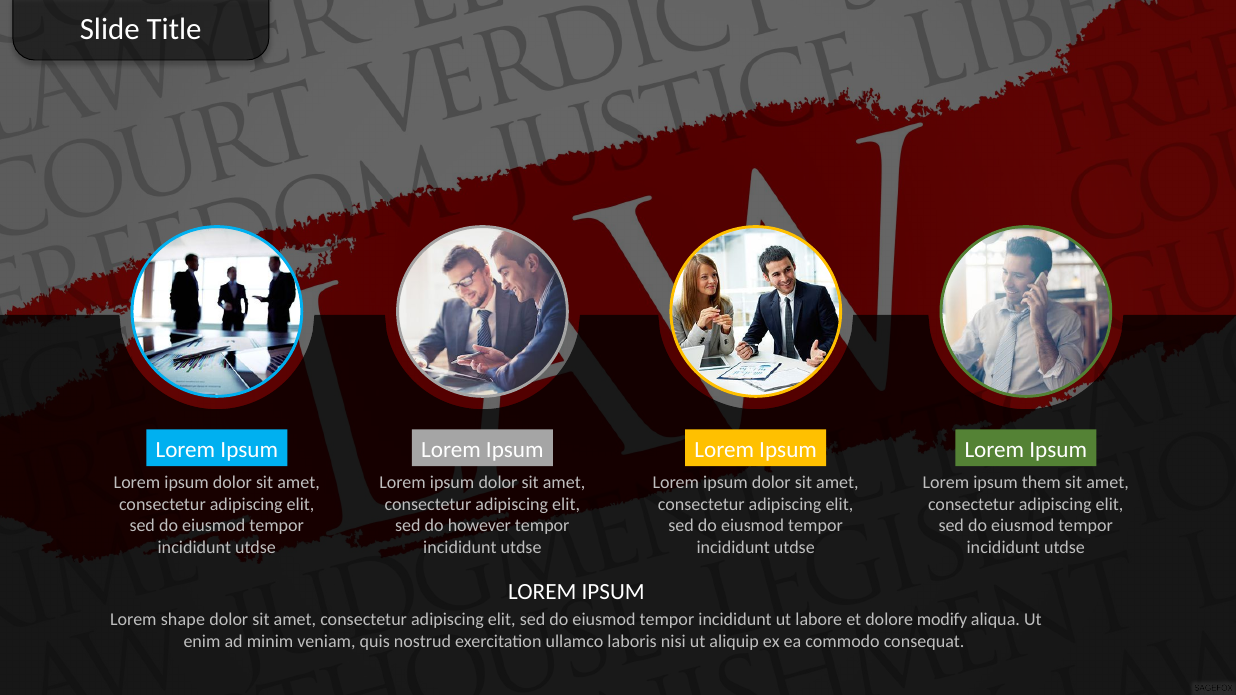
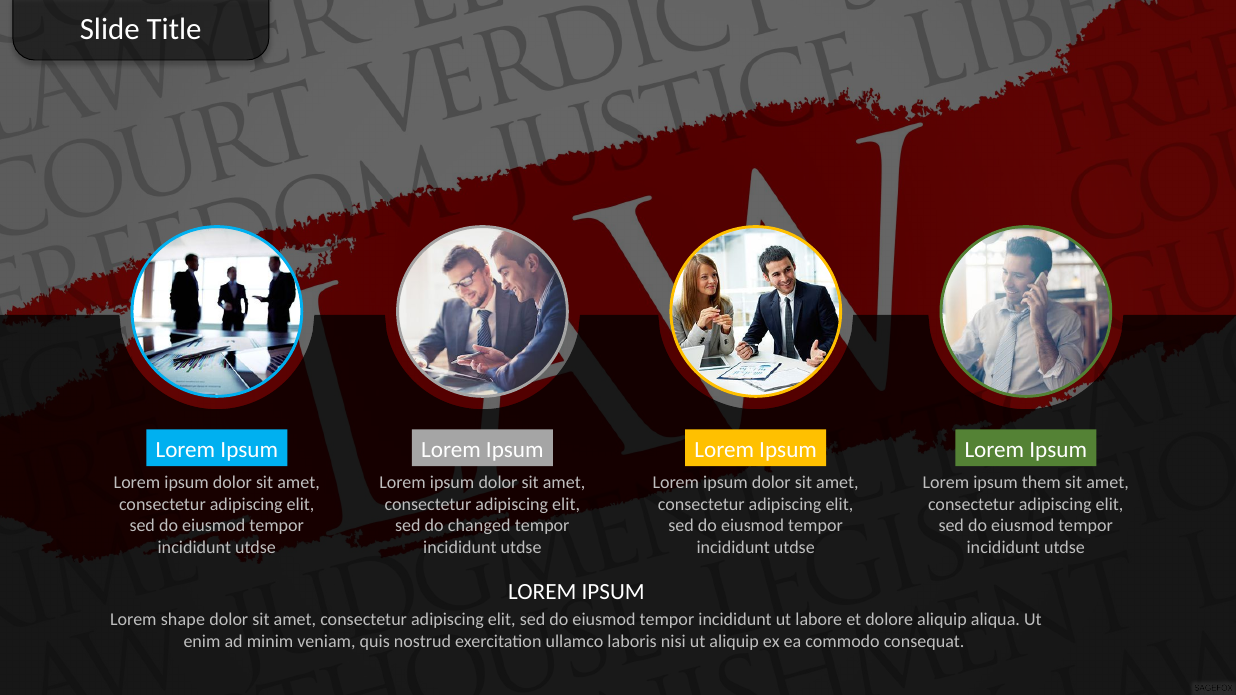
however: however -> changed (479, 526)
dolore modify: modify -> aliquip (942, 620)
